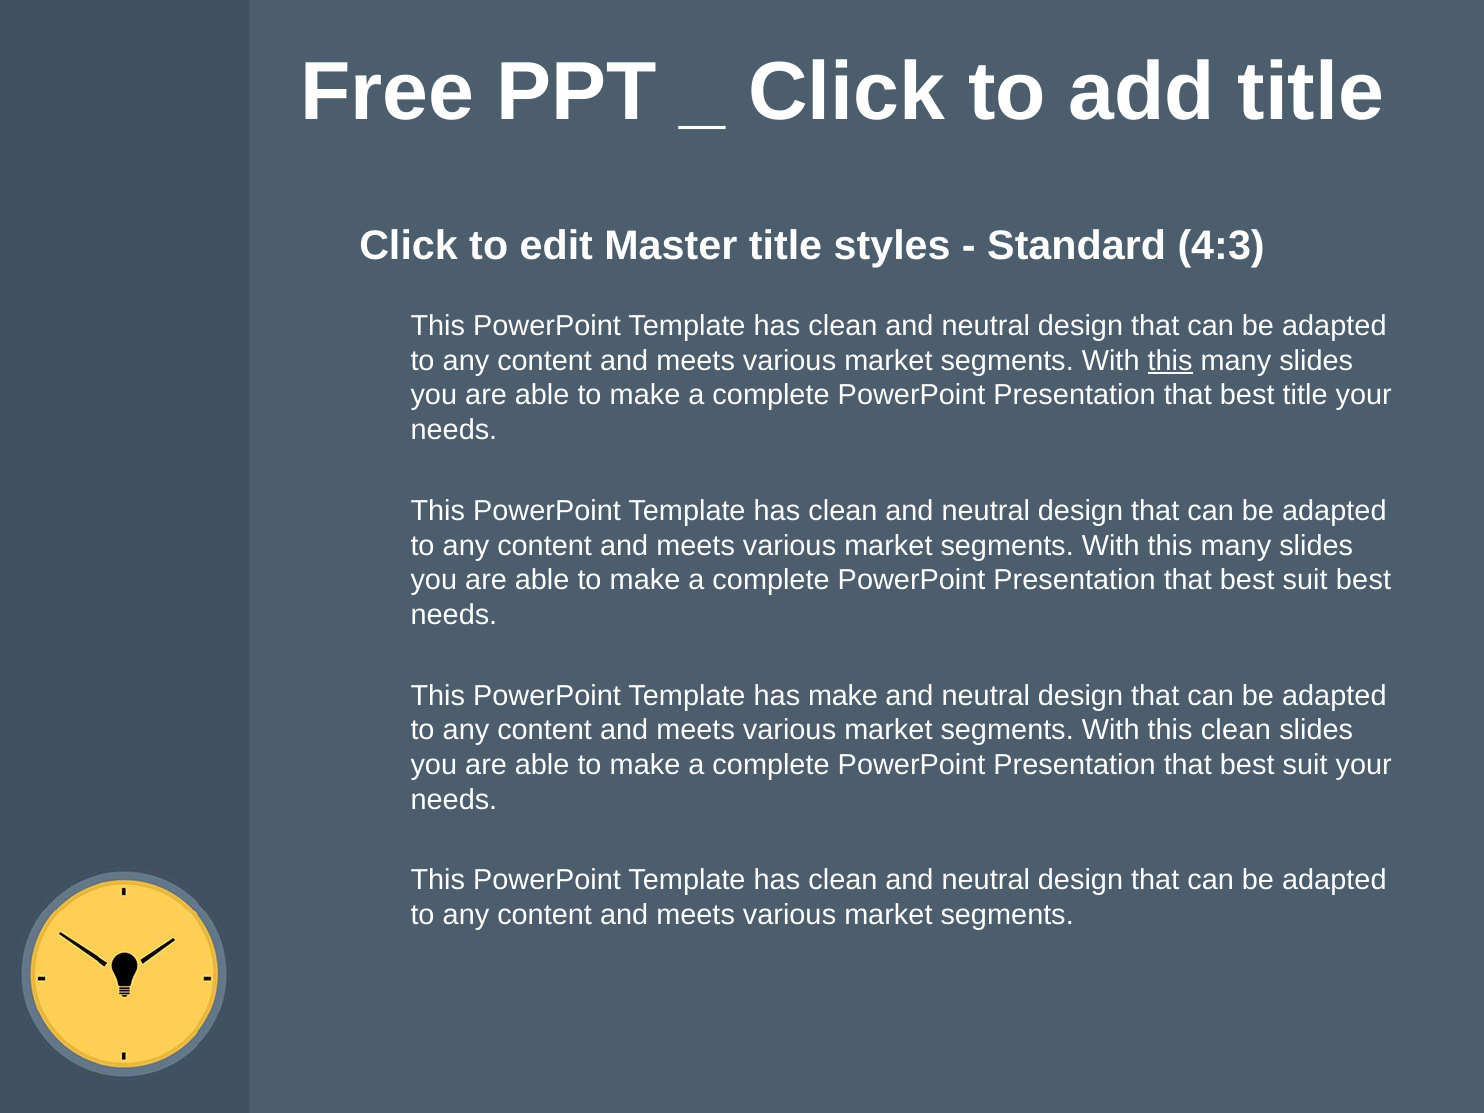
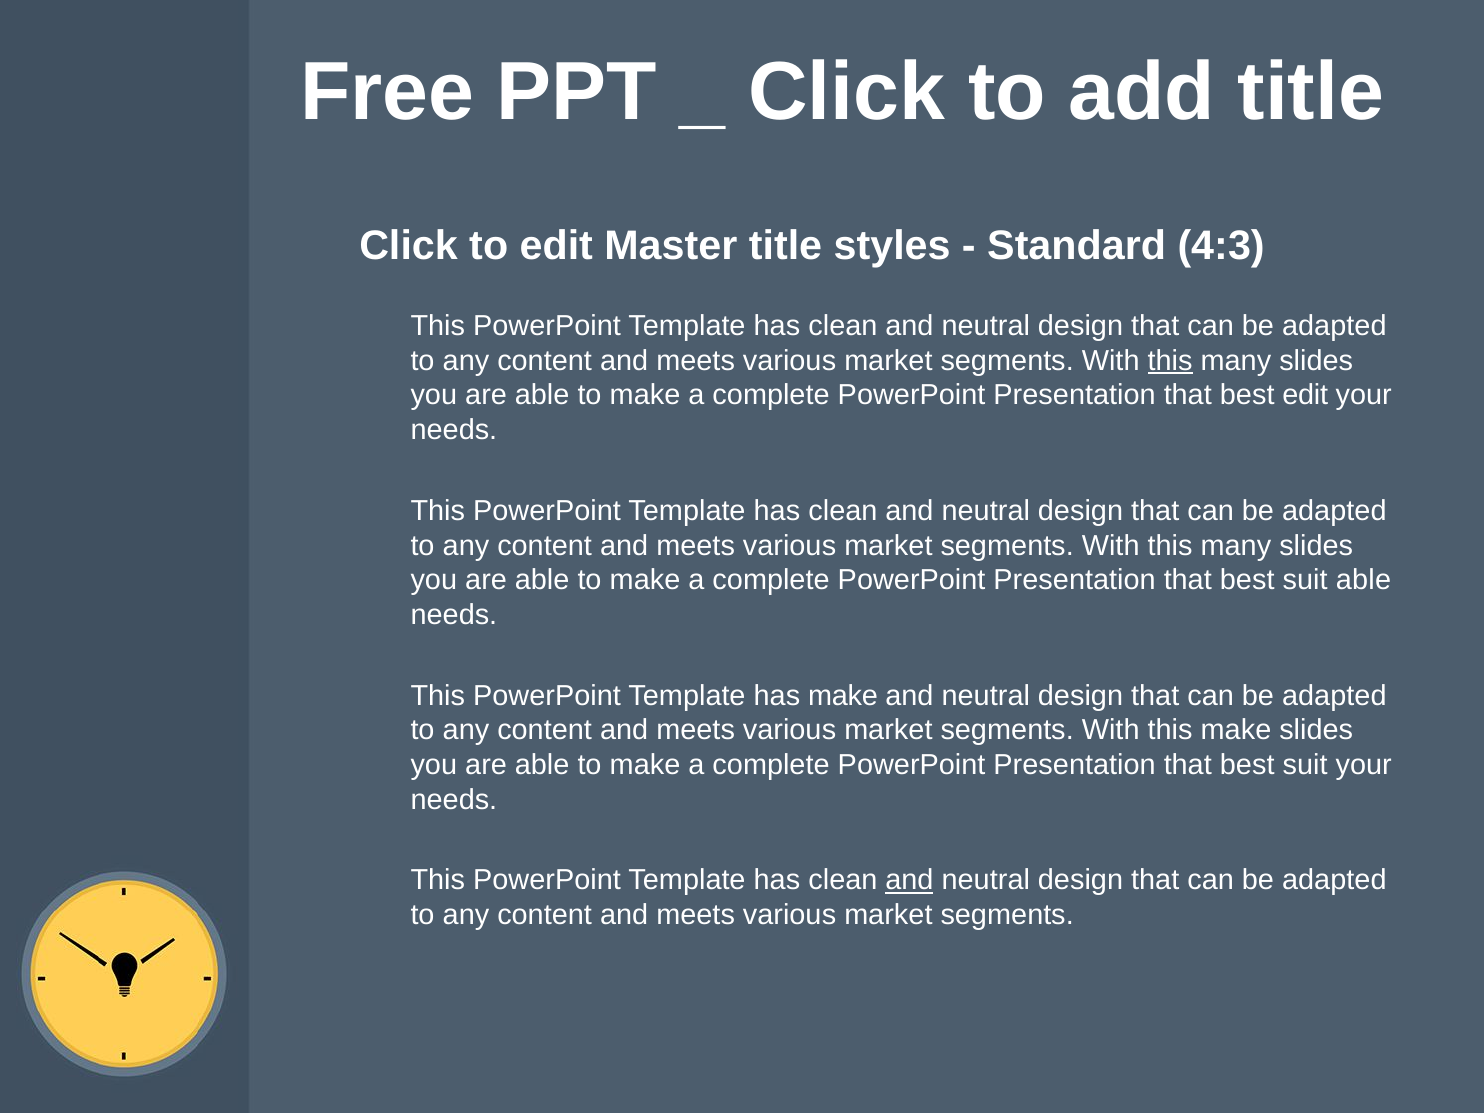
best title: title -> edit (1305, 395)
suit best: best -> able (1364, 580)
this clean: clean -> make (1236, 730)
and underline: none -> present (909, 880)
